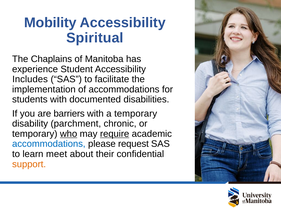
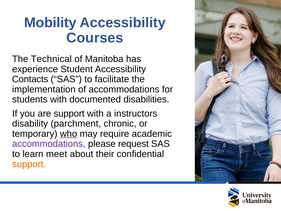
Spiritual: Spiritual -> Courses (95, 38)
Chaplains: Chaplains -> Technical (51, 59)
Includes: Includes -> Contacts (30, 79)
are barriers: barriers -> support (69, 113)
a temporary: temporary -> instructors (136, 113)
require underline: present -> none (115, 134)
accommodations colour: blue -> purple (49, 144)
